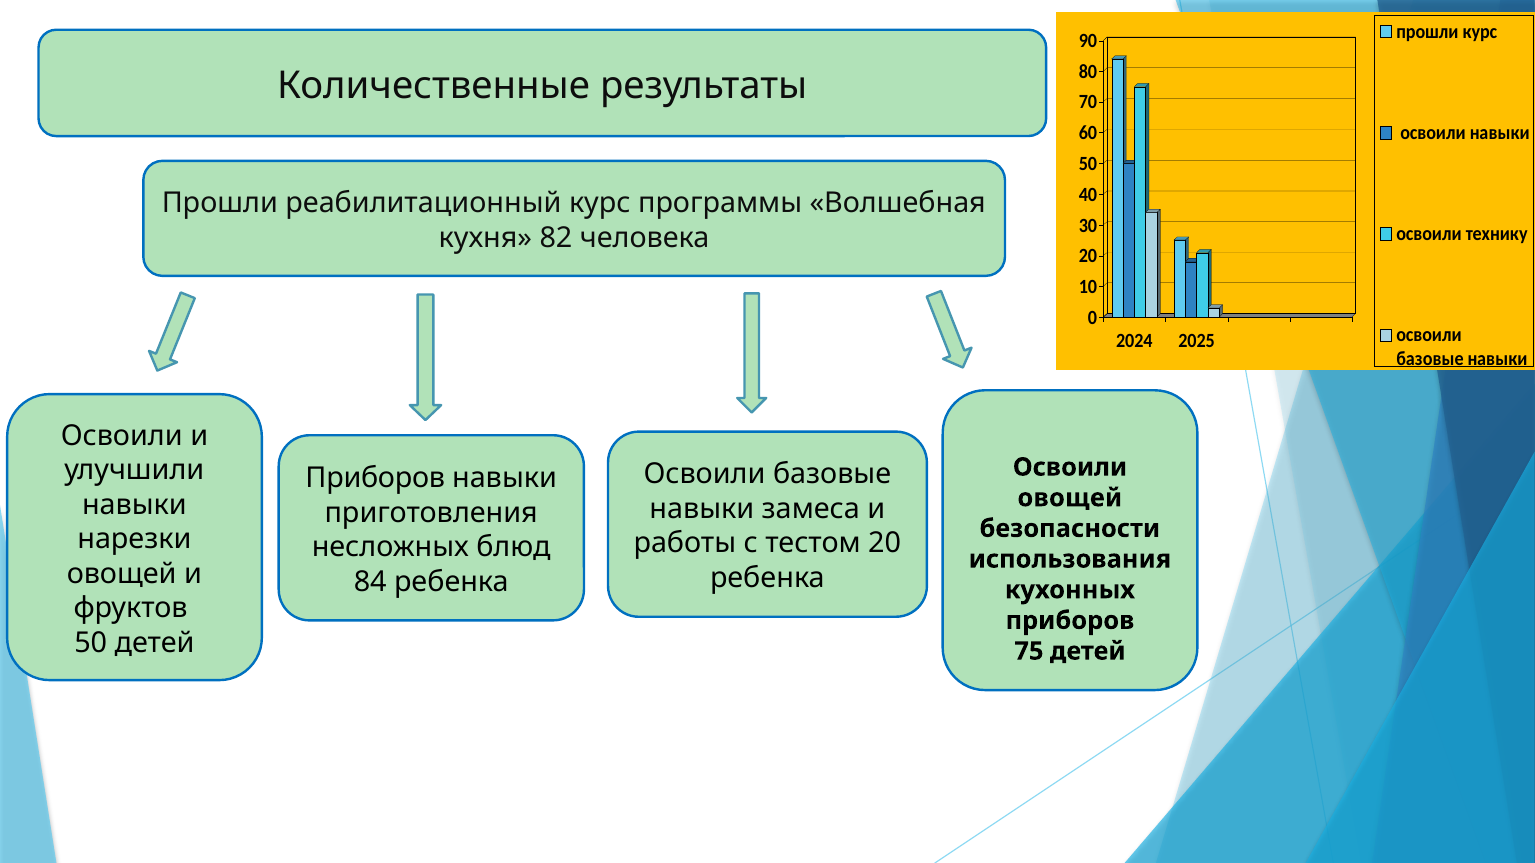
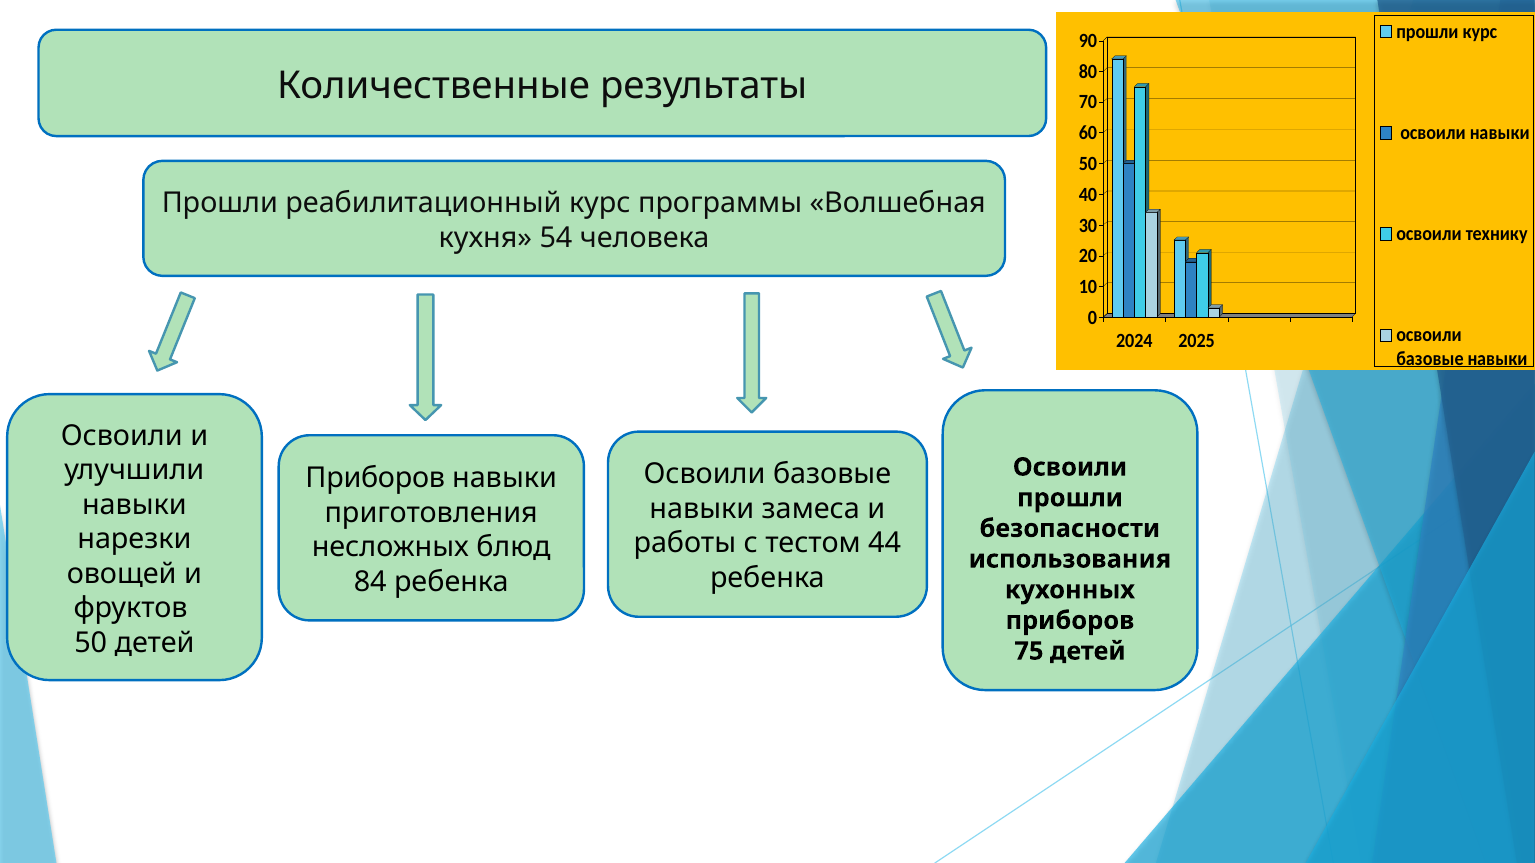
82: 82 -> 54 (556, 238)
овощей: овощей -> прошли (1070, 498)
тестом 20: 20 -> 44 (885, 544)
